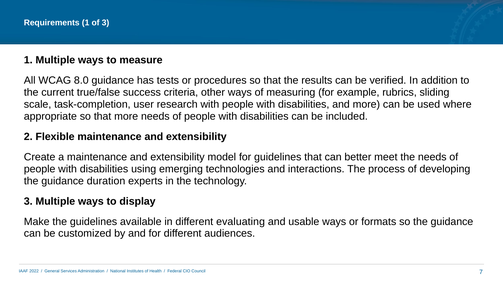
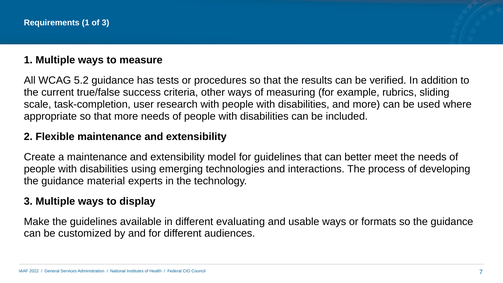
8.0: 8.0 -> 5.2 (81, 80)
duration: duration -> material (106, 181)
